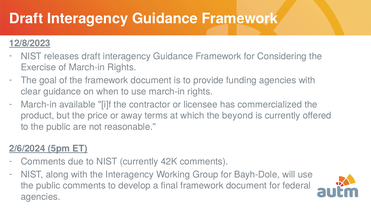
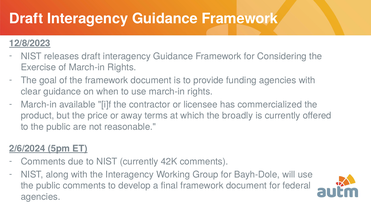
beyond: beyond -> broadly (238, 115)
